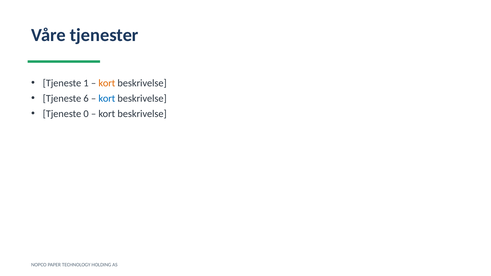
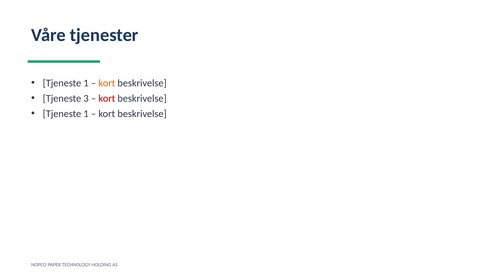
6: 6 -> 3 (86, 99)
kort colour: blue -> red (107, 99)
0: 0 -> 1 (86, 114)
